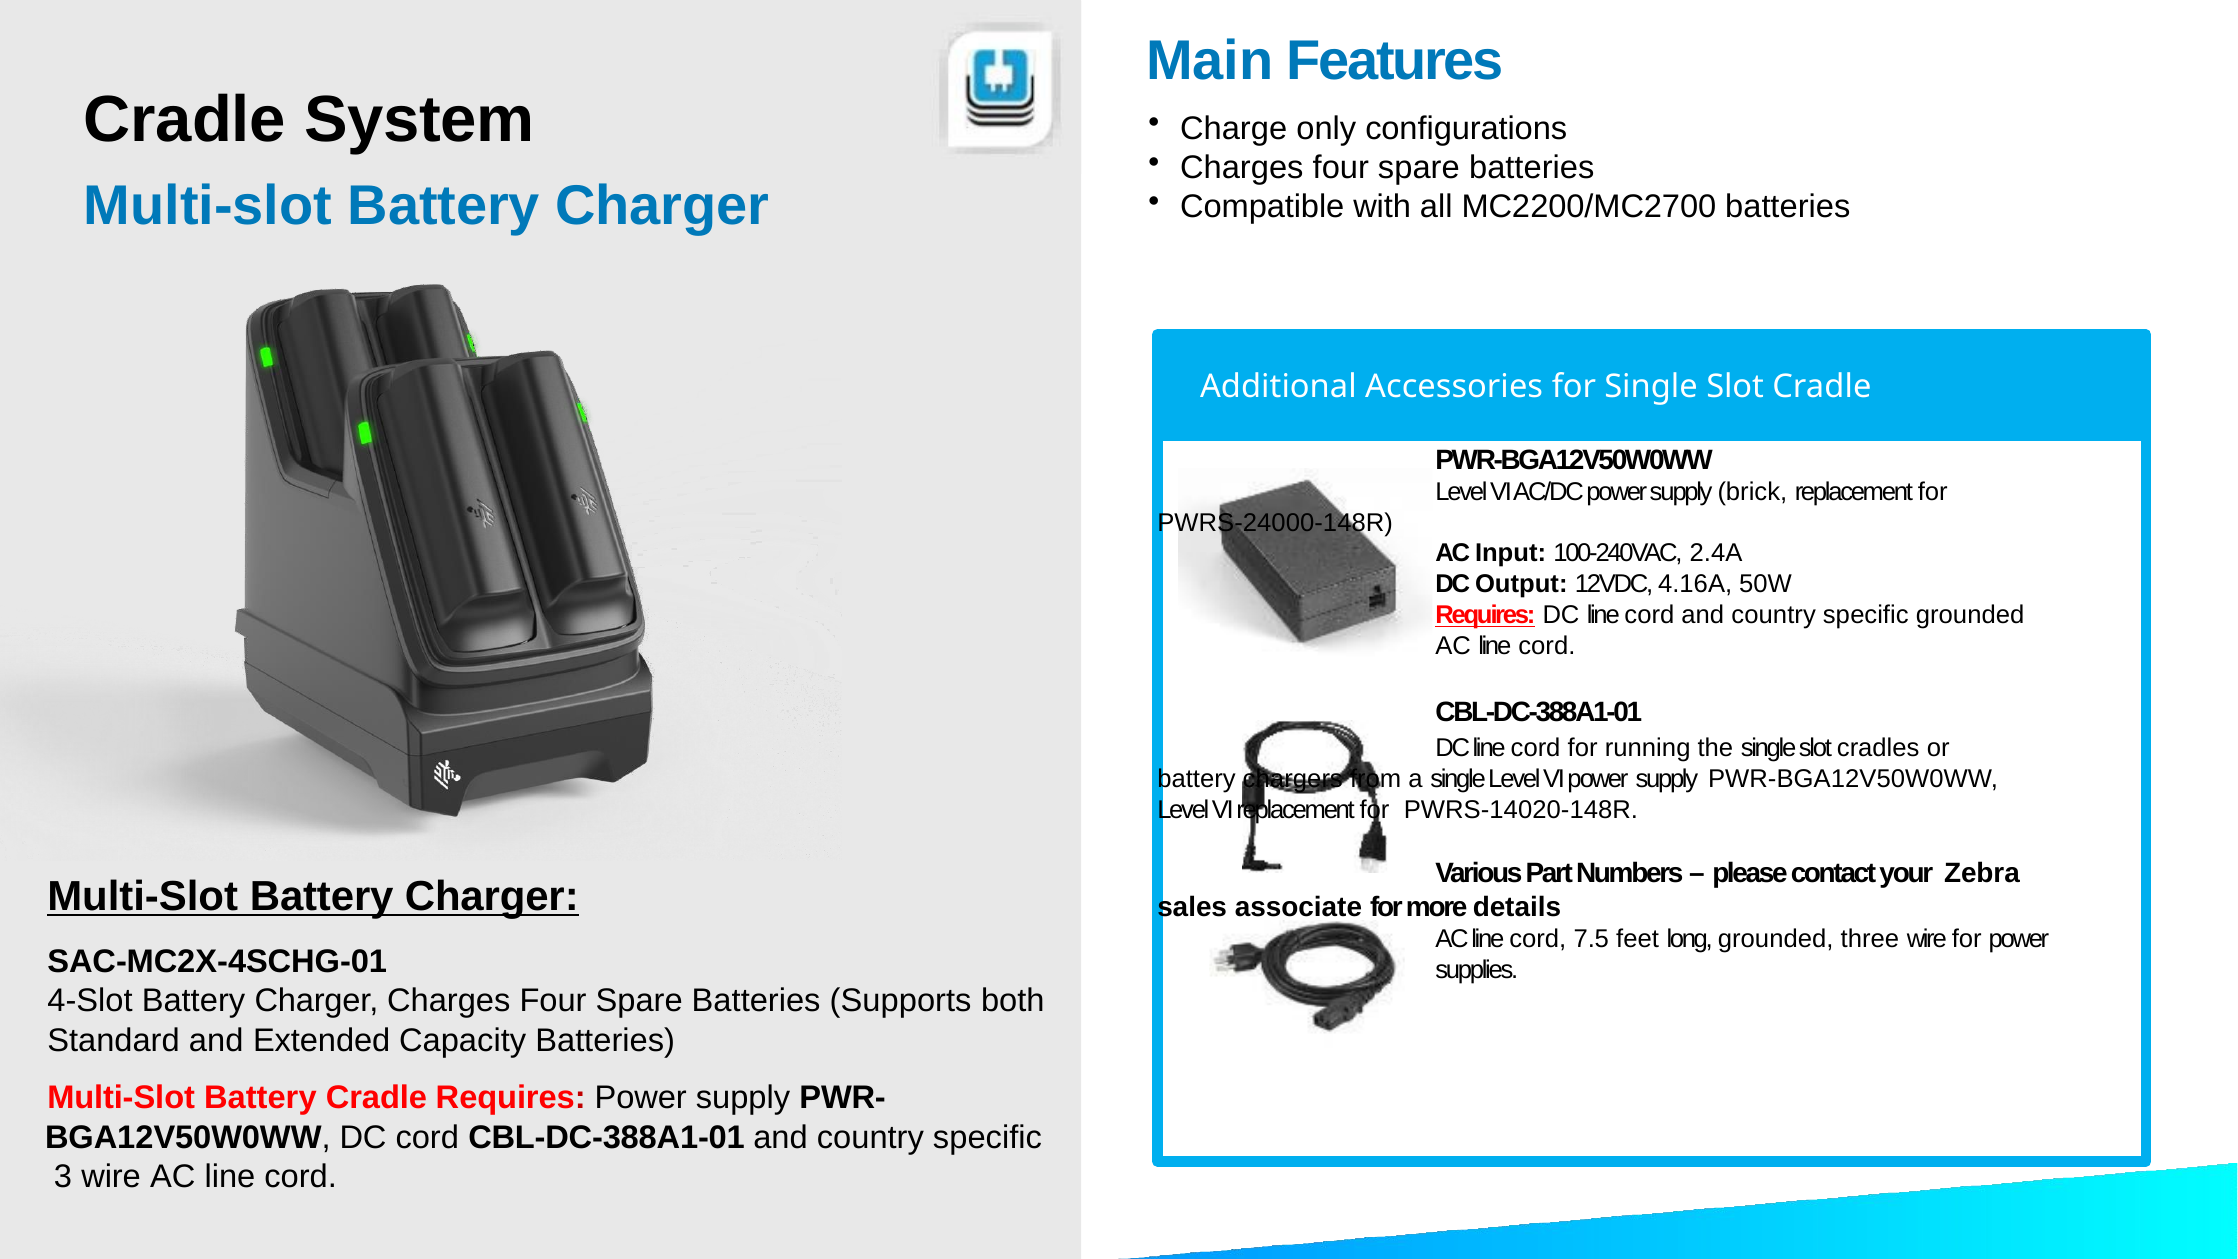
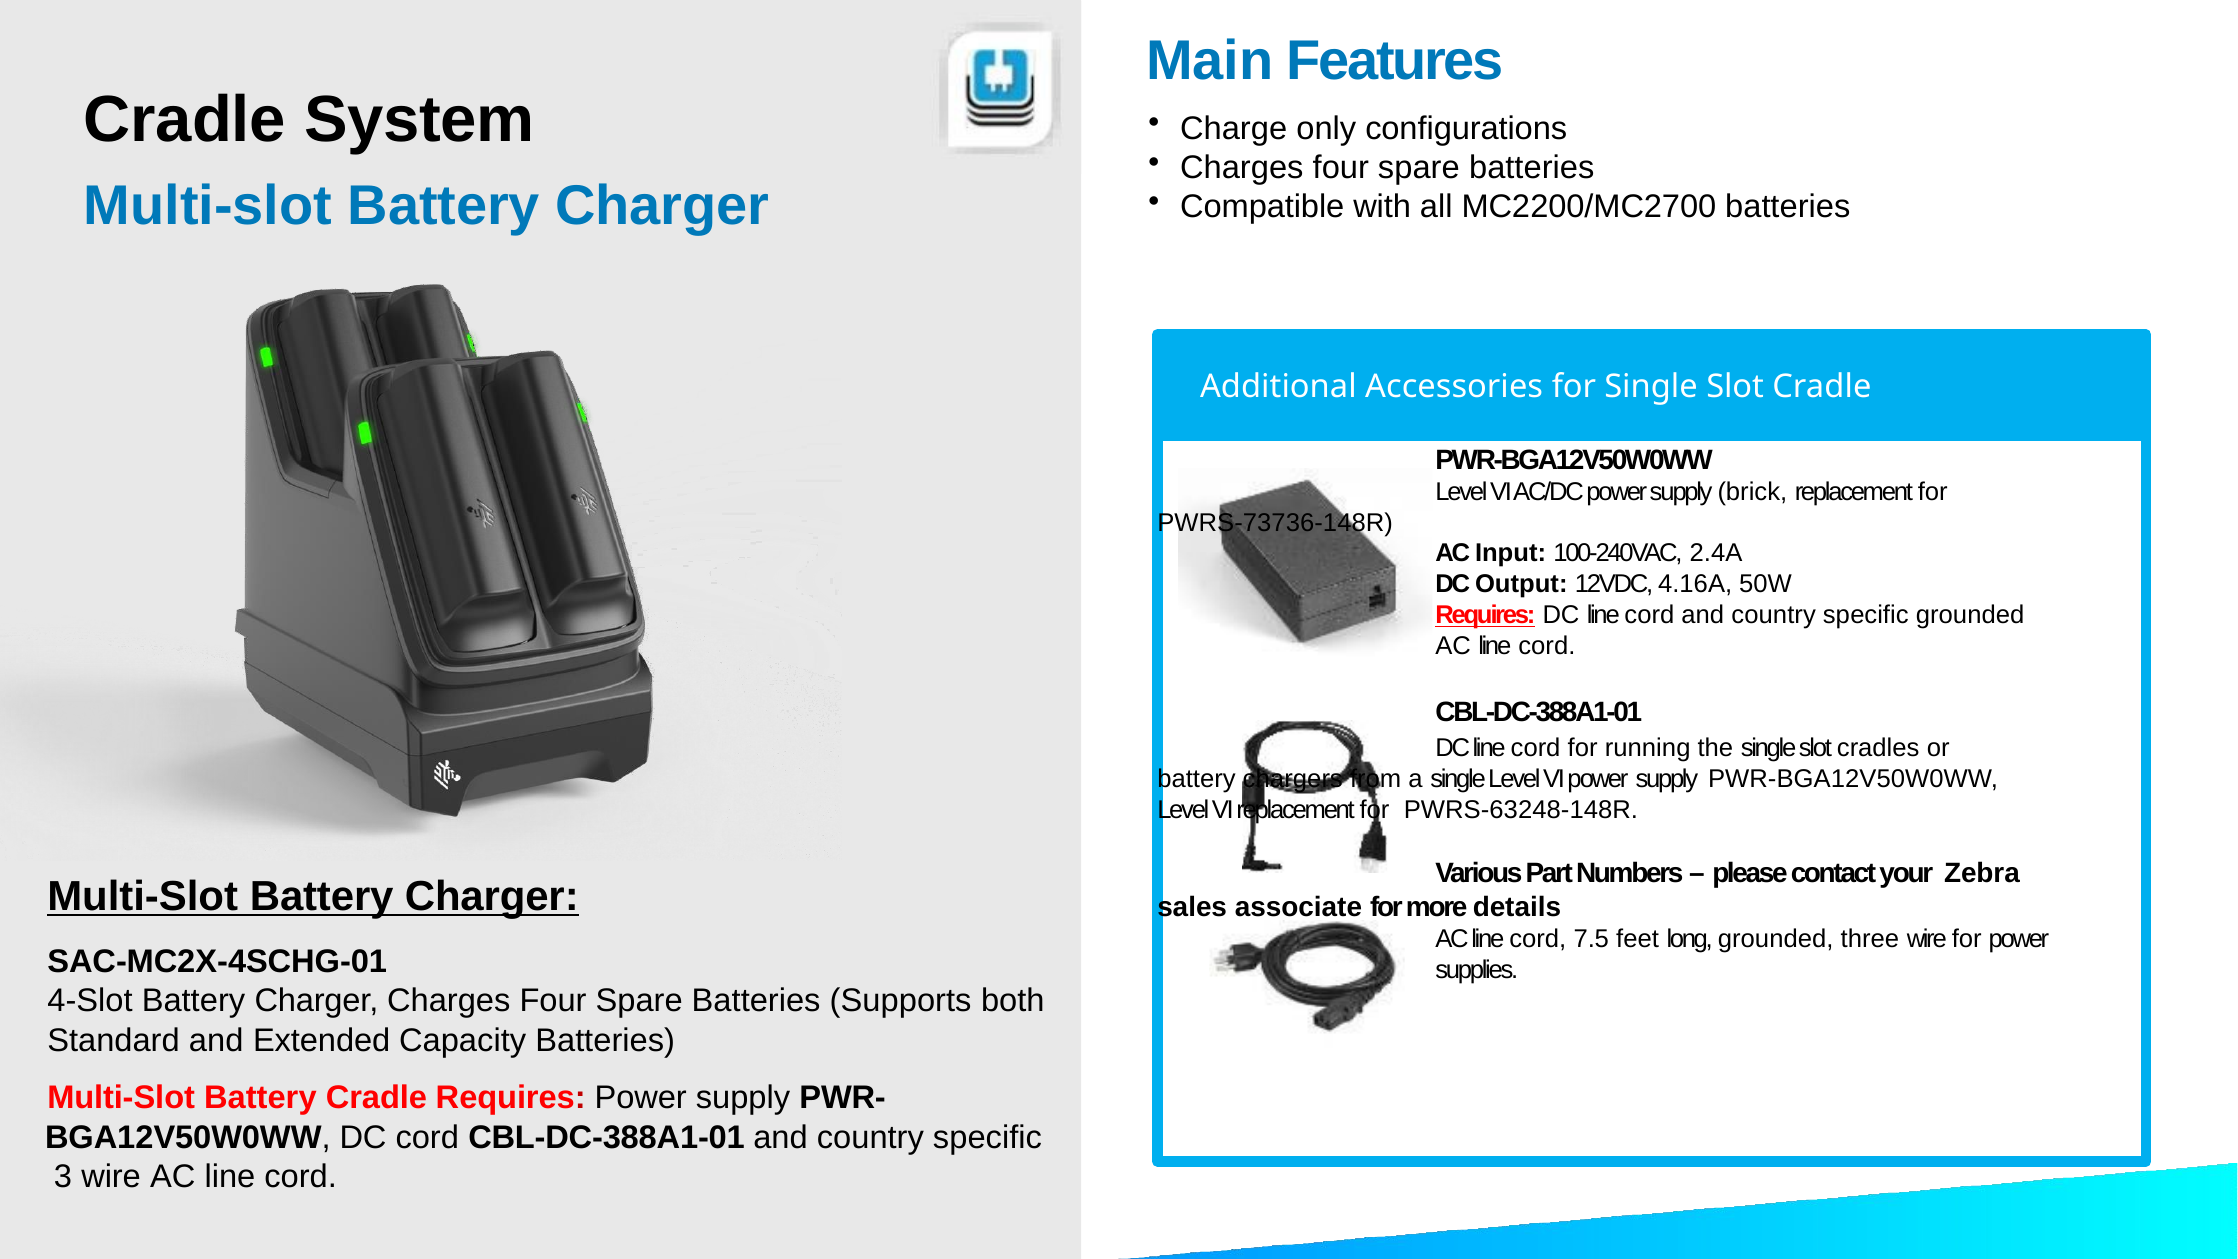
PWRS-24000-148R: PWRS-24000-148R -> PWRS-73736-148R (1275, 523)
PWRS-14020-148R: PWRS-14020-148R -> PWRS-63248-148R (1521, 810)
